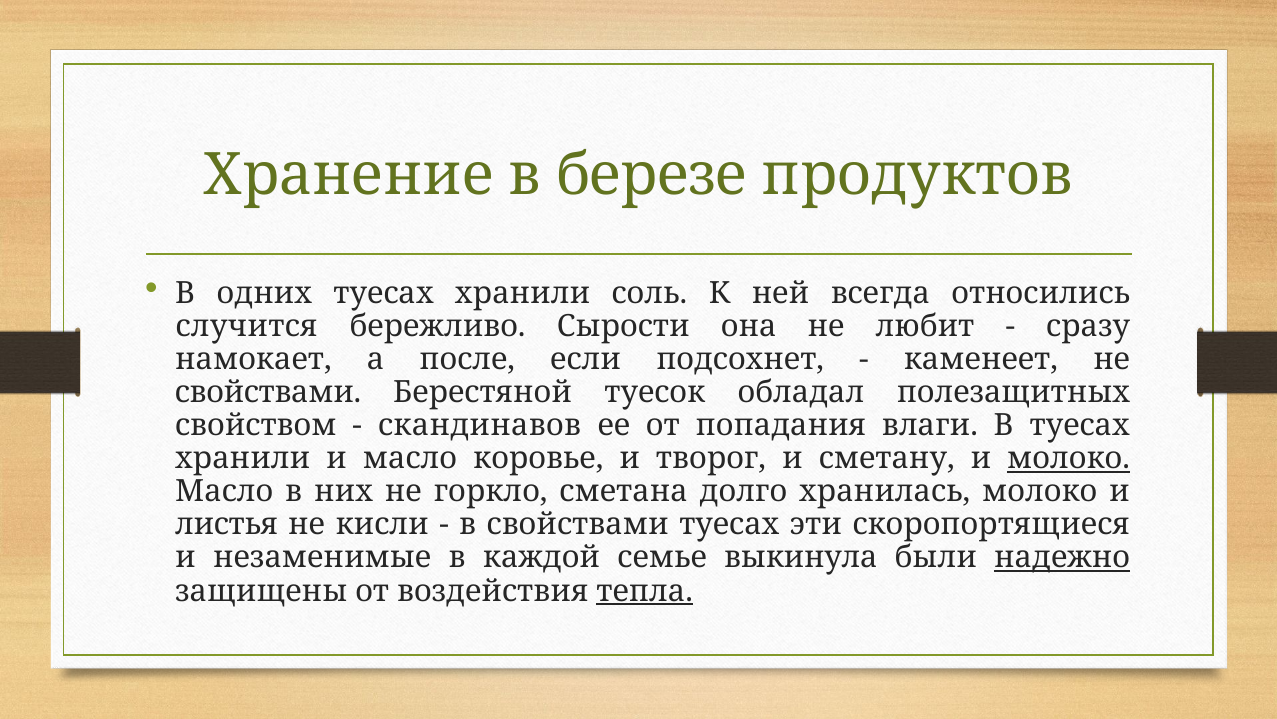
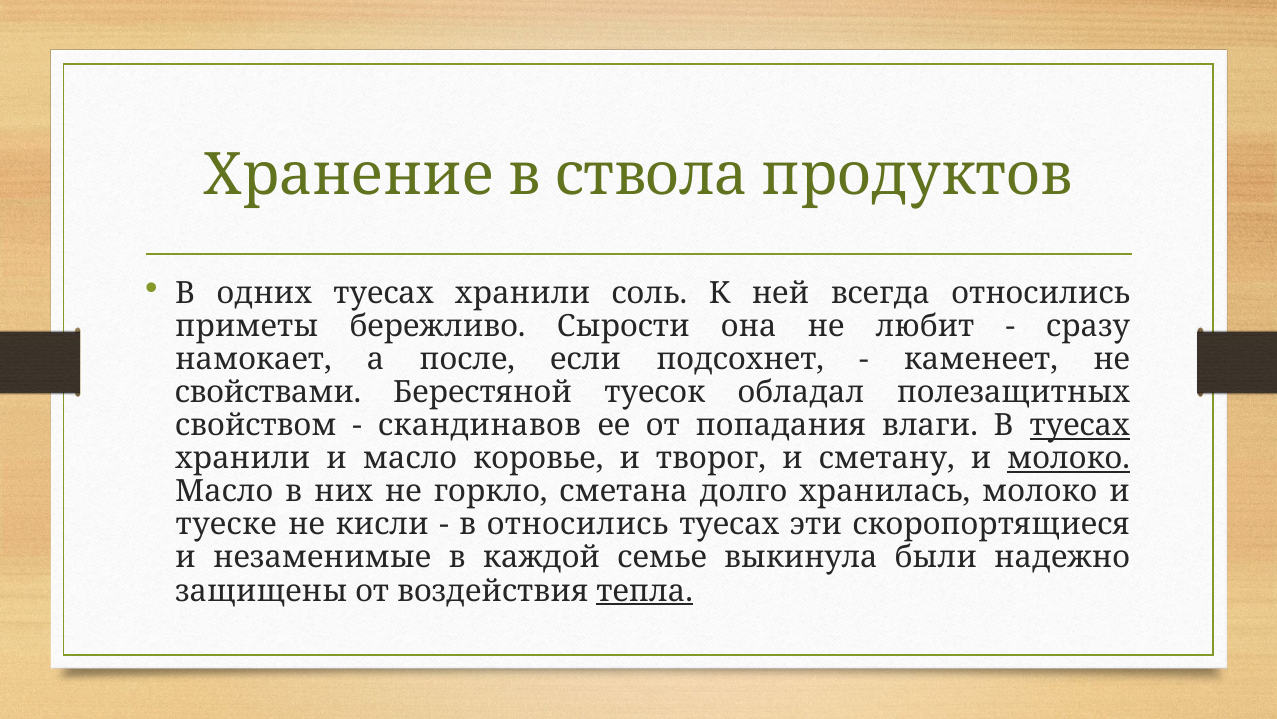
березе: березе -> ствола (652, 175)
случится: случится -> приметы (247, 326)
туесах underline: none -> present (1080, 425)
листья: листья -> туеске (226, 524)
в свойствами: свойствами -> относились (578, 524)
надежно underline: present -> none (1062, 557)
